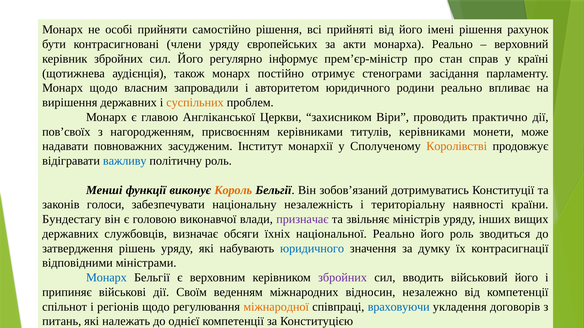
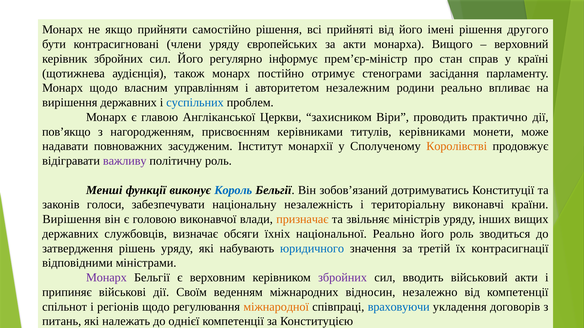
особі: особі -> якщо (119, 30)
рахунок: рахунок -> другого (528, 30)
монарха Реально: Реально -> Вищого (452, 44)
запровадили: запровадили -> управлінням (206, 88)
авторитетом юридичного: юридичного -> незалежним (358, 88)
суспільних colour: orange -> blue (195, 103)
пов’своїх: пов’своїх -> пов’якщо (66, 132)
важливу colour: blue -> purple (125, 161)
Король colour: orange -> blue (233, 190)
наявності: наявності -> виконавчі (478, 205)
Бундестагу: Бундестагу -> Вирішення (72, 220)
призначає colour: purple -> orange (302, 220)
думку: думку -> третій (434, 249)
Монарх colour: blue -> purple (106, 278)
військовий його: його -> акти (526, 278)
